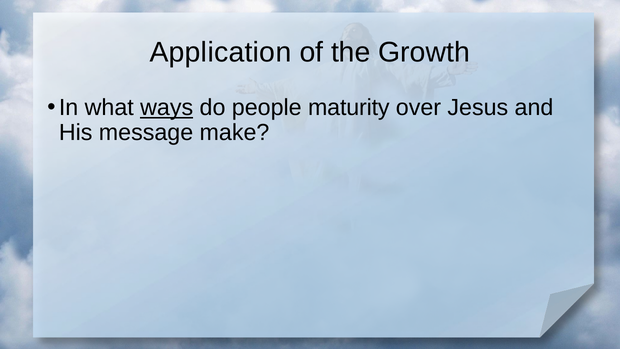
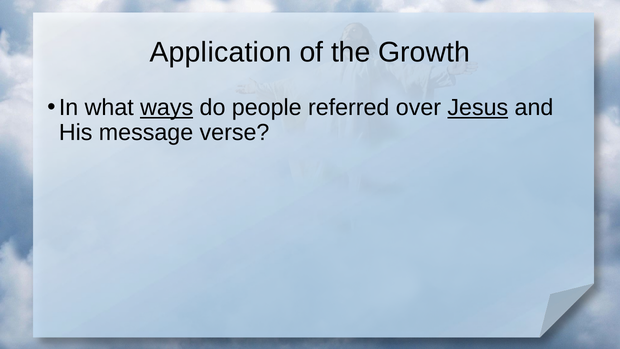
maturity: maturity -> referred (349, 108)
Jesus underline: none -> present (478, 108)
make: make -> verse (234, 133)
